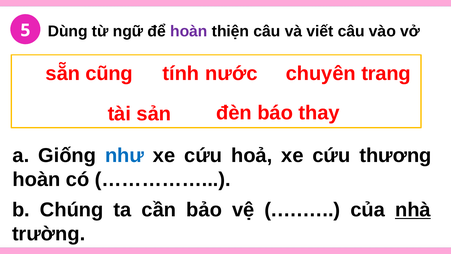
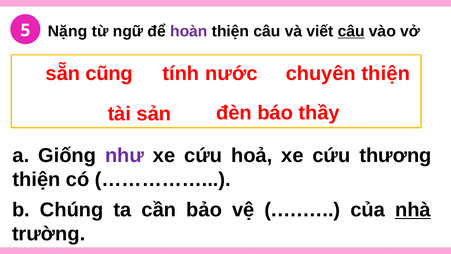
Dùng: Dùng -> Nặng (68, 31)
câu underline: none -> present (351, 31)
chuyên trang: trang -> thiện (386, 73)
thay: thay -> thầy (319, 113)
như colour: blue -> purple (125, 155)
hoàn: hoàn -> thiện (36, 179)
